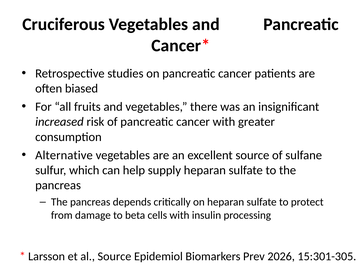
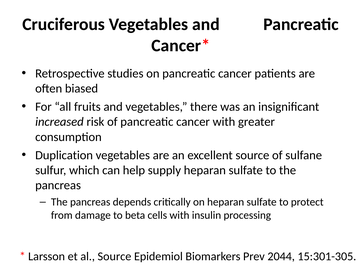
Alternative: Alternative -> Duplication (64, 155)
2026: 2026 -> 2044 (281, 256)
